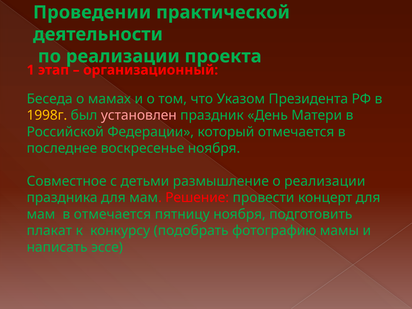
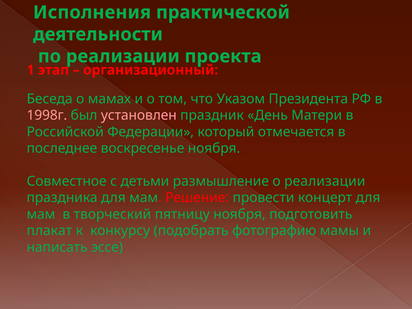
Проведении: Проведении -> Исполнения (92, 12)
1998г colour: yellow -> pink (47, 115)
в отмечается: отмечается -> творческий (112, 214)
